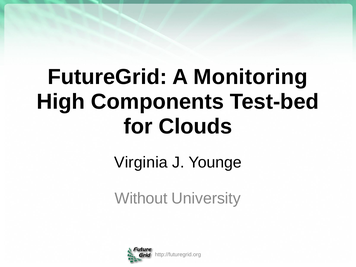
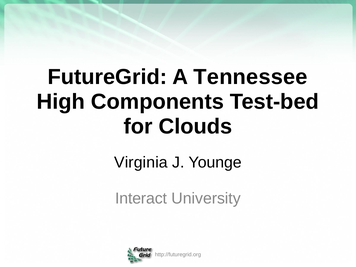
Monitoring: Monitoring -> Tennessee (251, 77)
Without: Without -> Interact (141, 198)
